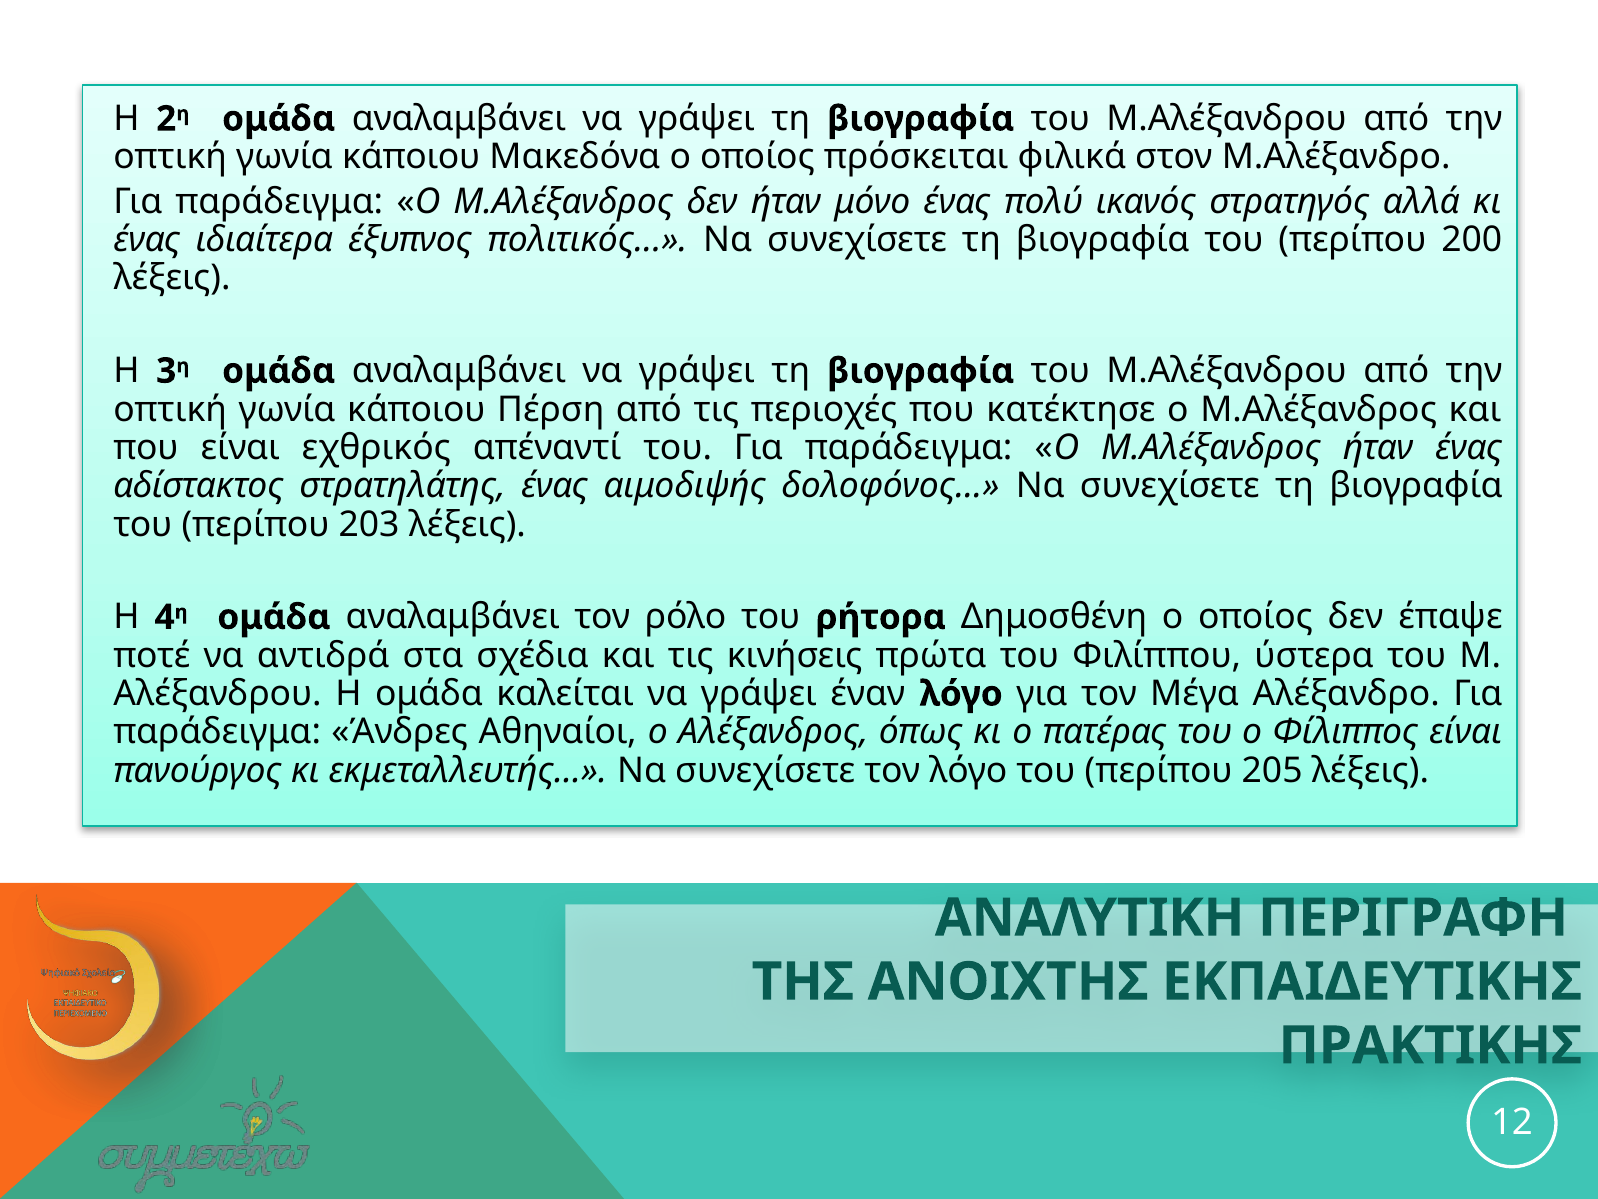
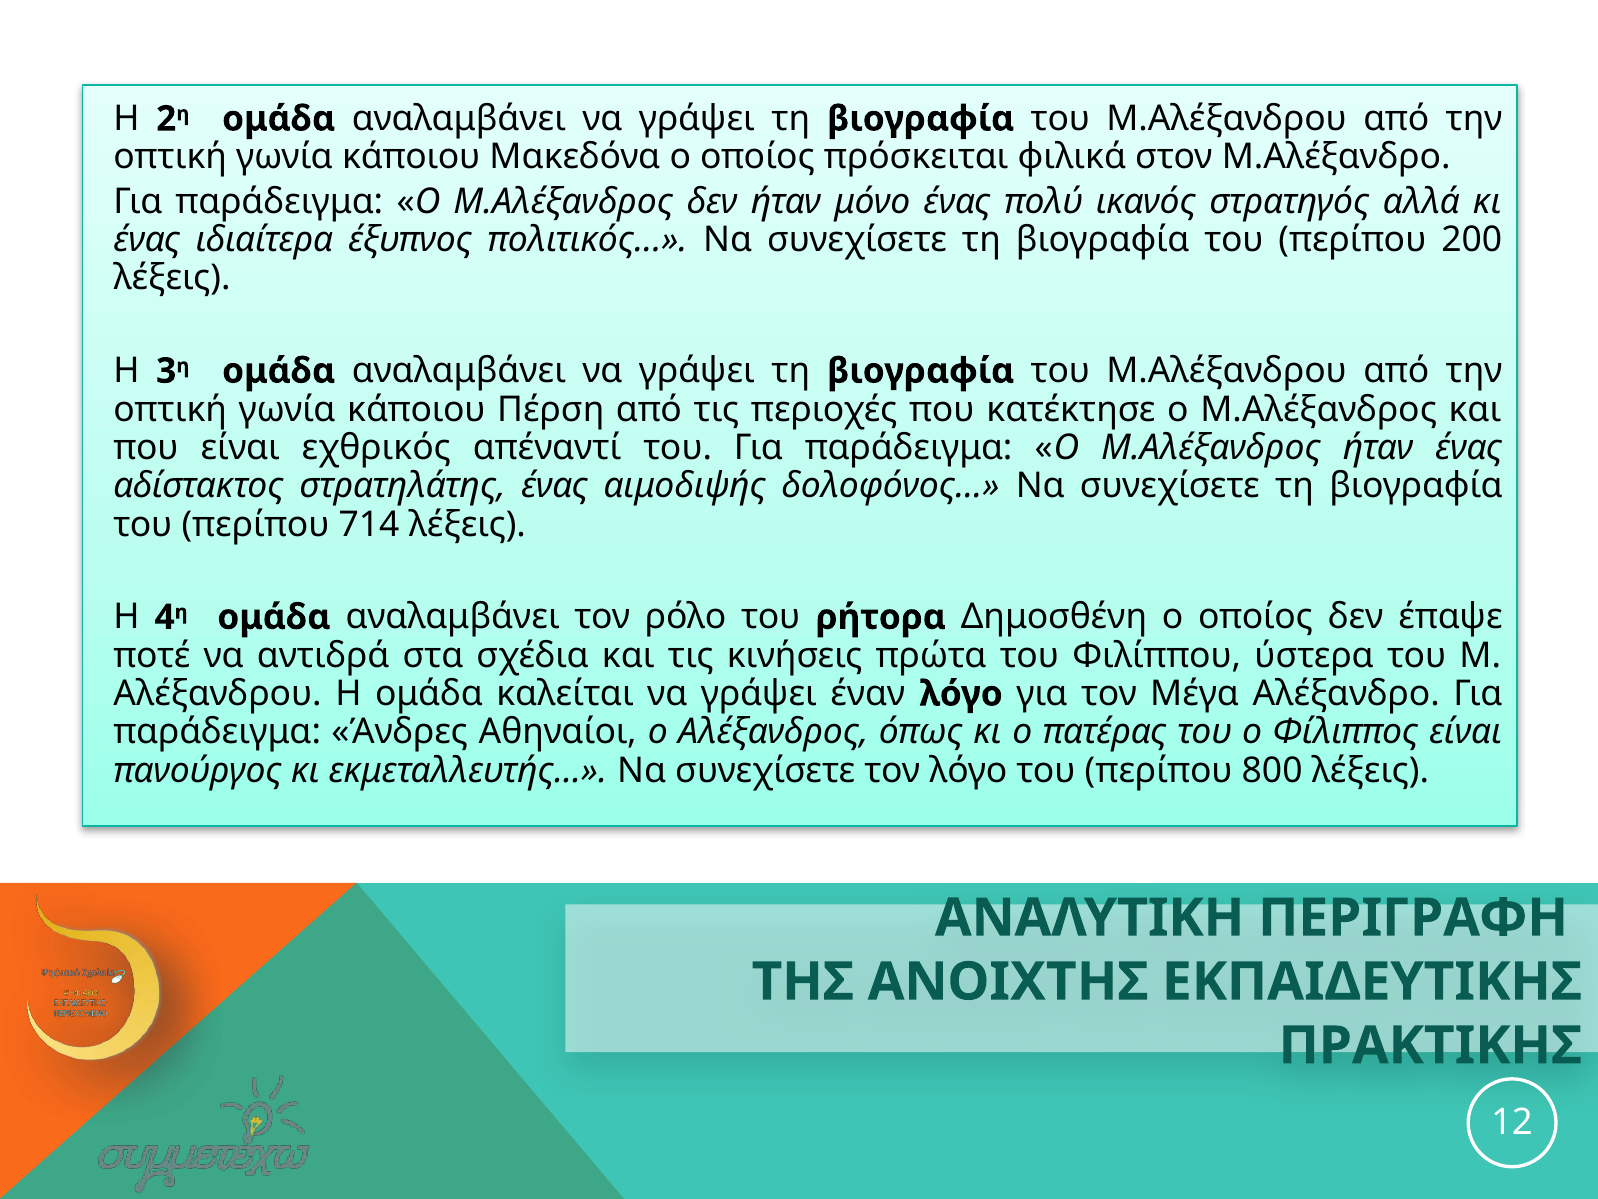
203: 203 -> 714 (369, 524)
205: 205 -> 800 (1272, 770)
